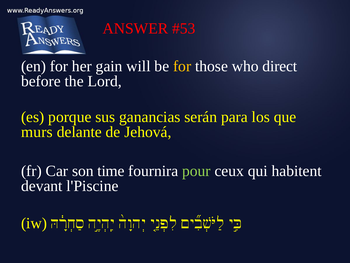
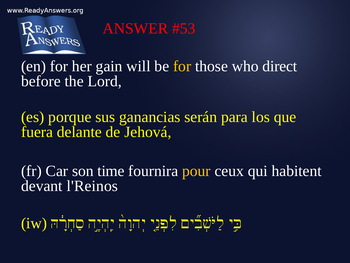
murs: murs -> fuera (37, 132)
pour colour: light green -> yellow (196, 171)
l'Piscine: l'Piscine -> l'Reinos (92, 186)
